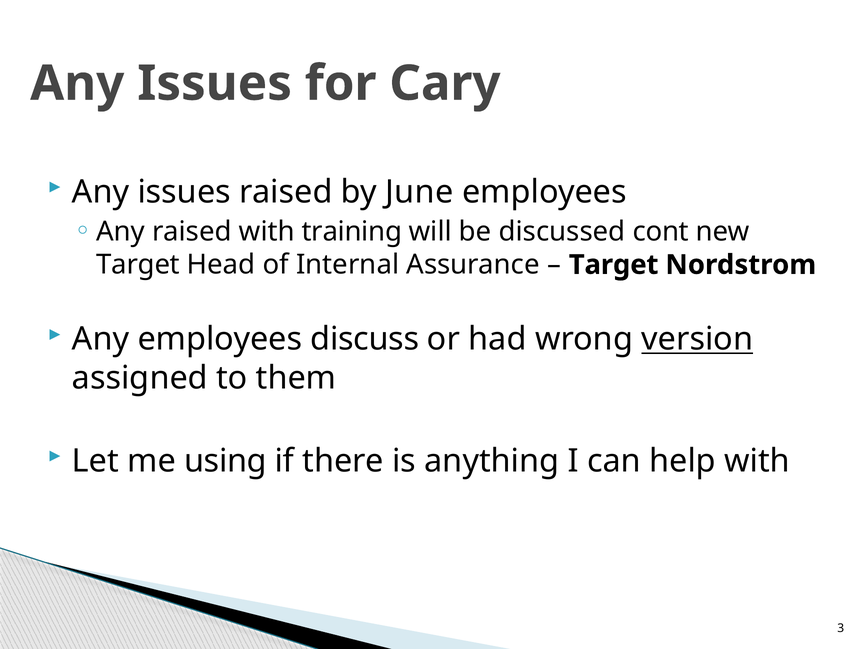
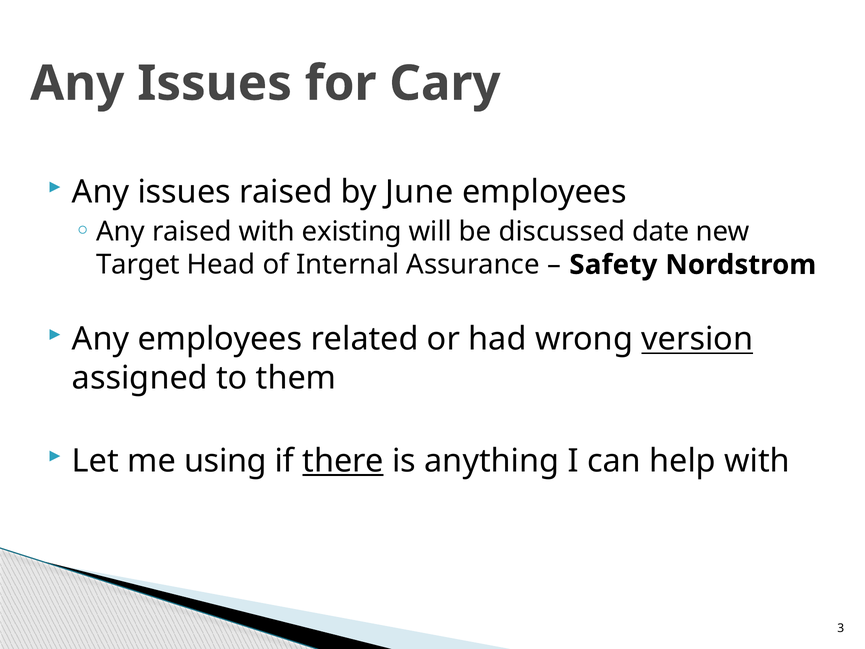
training: training -> existing (352, 231)
cont: cont -> date (661, 231)
Target: Target -> Safety (613, 265)
discuss: discuss -> related (365, 339)
there underline: none -> present (343, 461)
